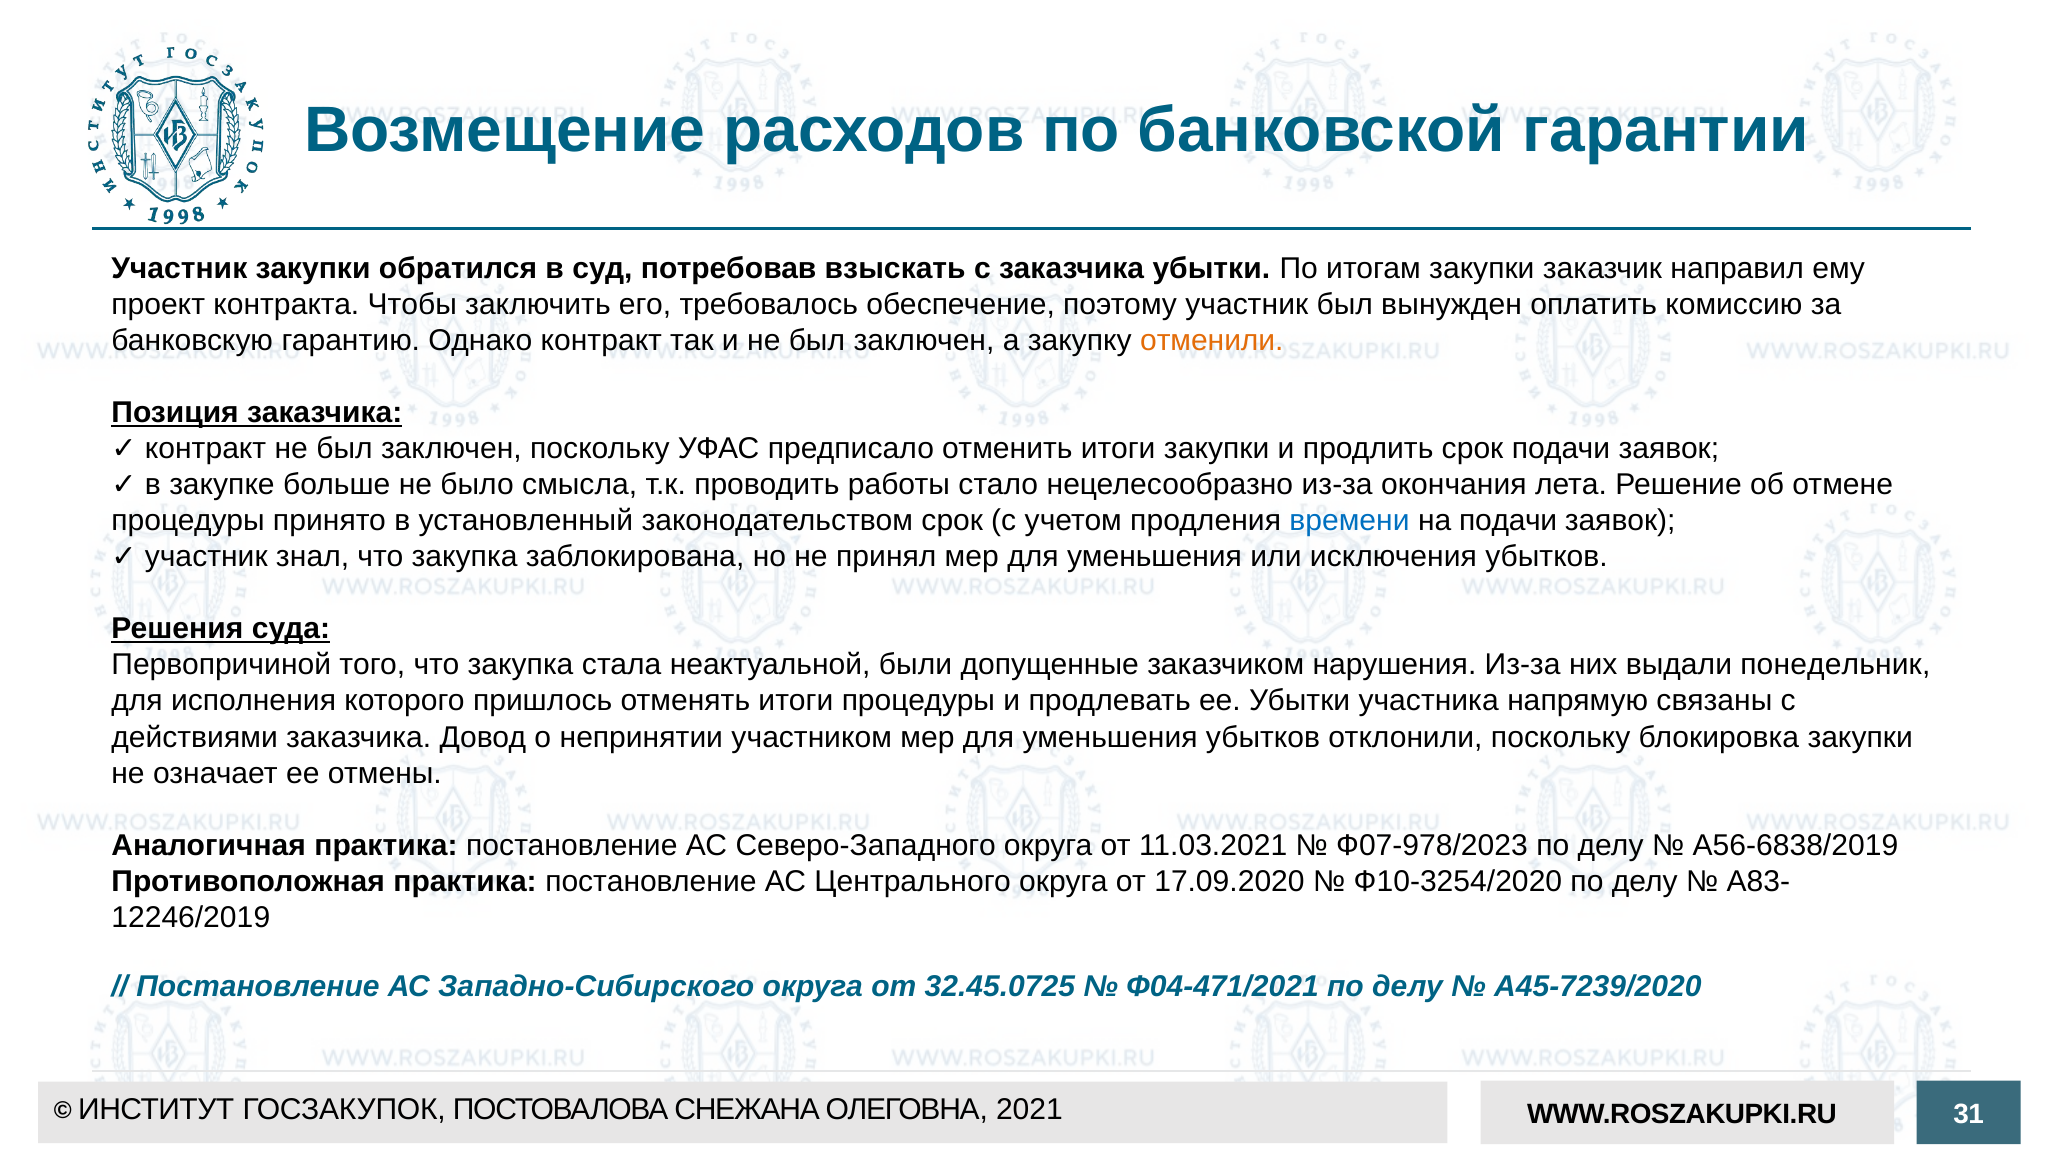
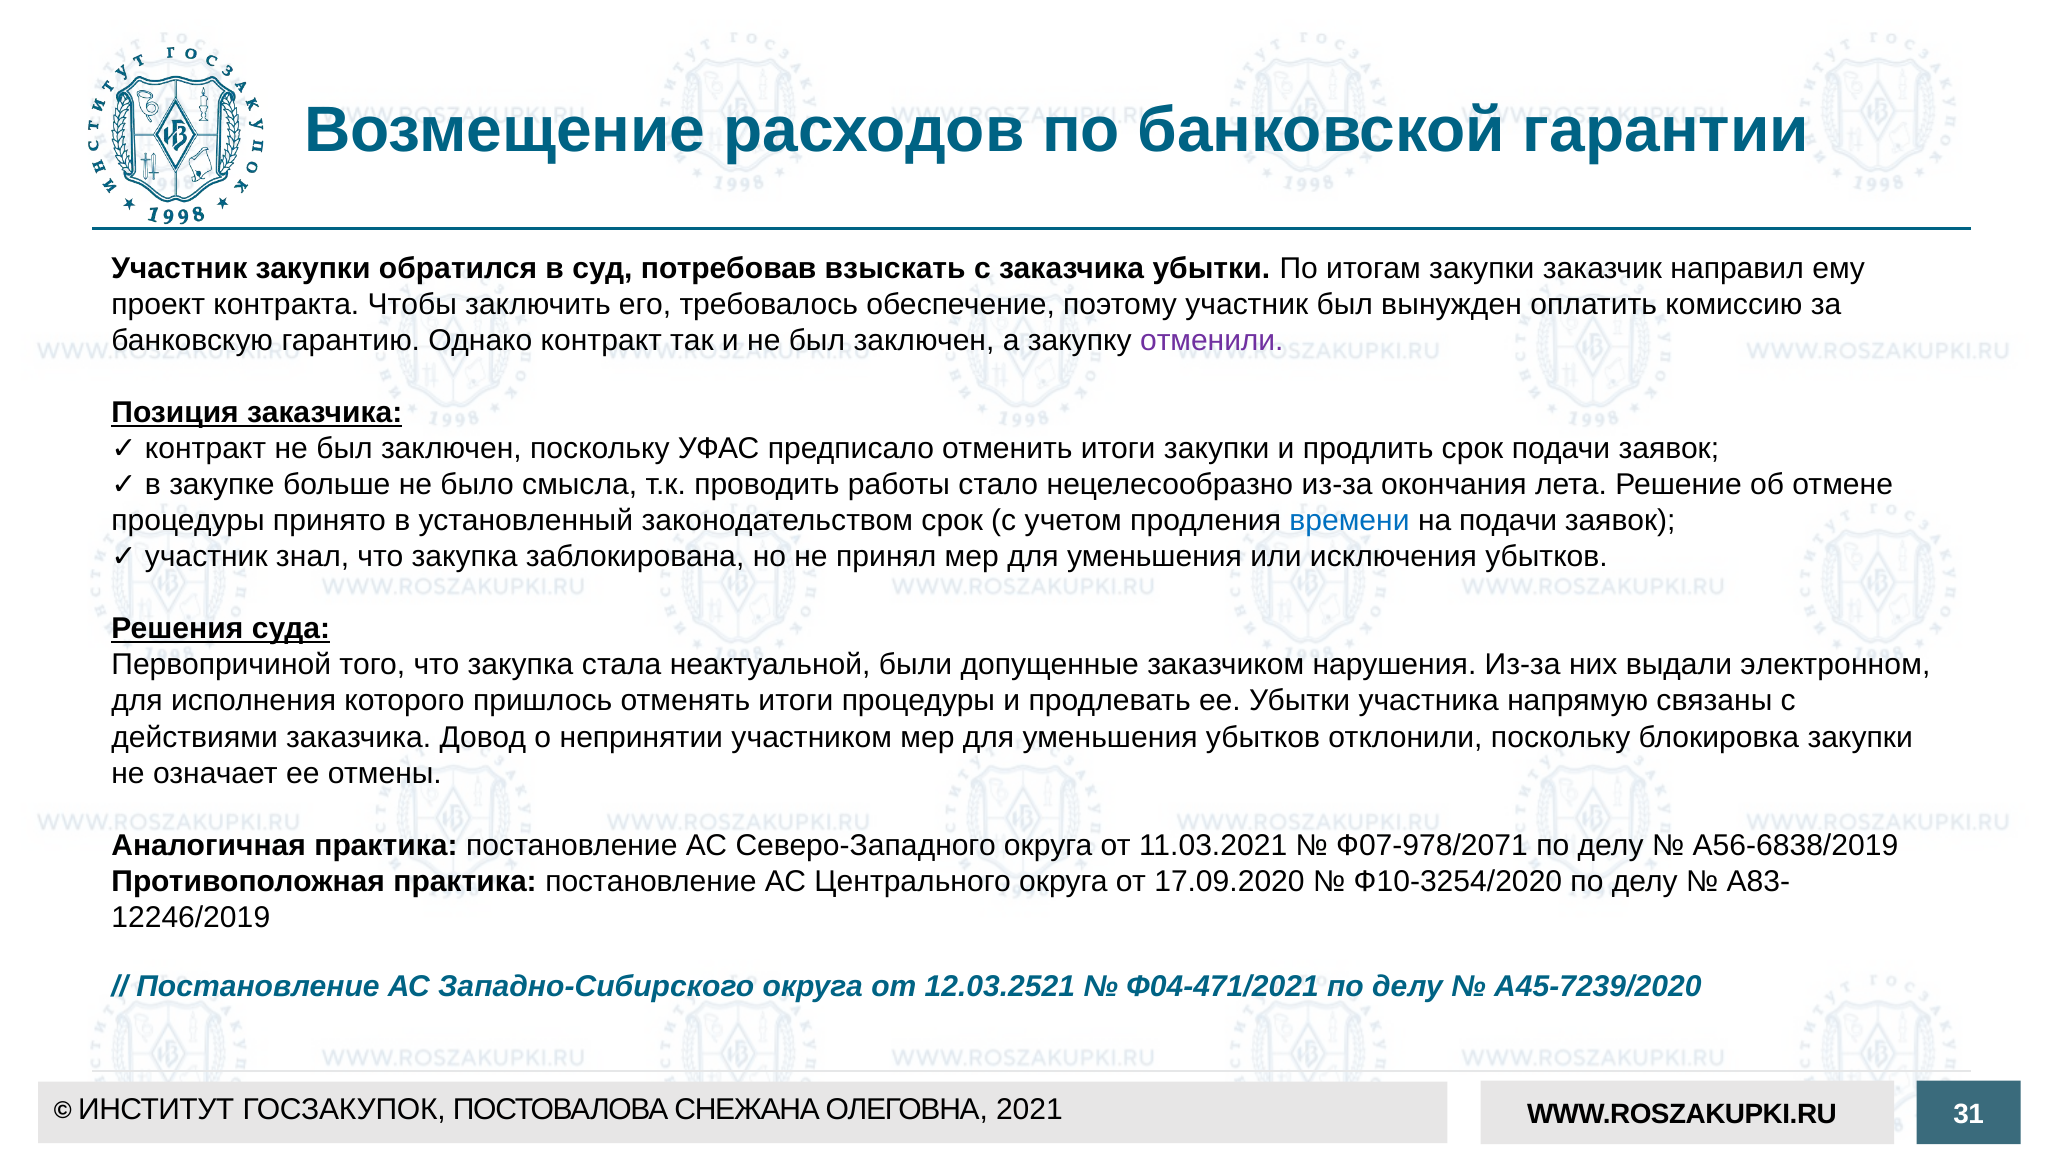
отменили colour: orange -> purple (1212, 341)
понедельник: понедельник -> электронном (1835, 665)
Ф07-978/2023: Ф07-978/2023 -> Ф07-978/2071 (1432, 845)
32.45.0725: 32.45.0725 -> 12.03.2521 (1000, 987)
